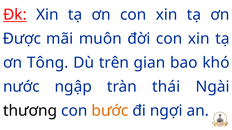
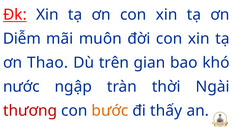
Được: Được -> Diễm (22, 39)
Tông: Tông -> Thao (48, 63)
thái: thái -> thời (166, 87)
thương colour: black -> red (30, 111)
ngợi: ngợi -> thấy (166, 111)
